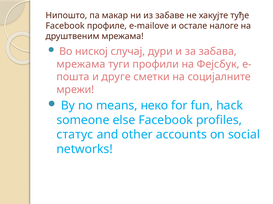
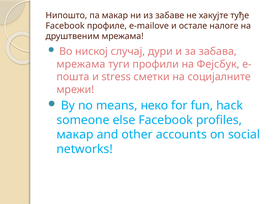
друге: друге -> stress (116, 77)
статус: статус -> макар (75, 135)
